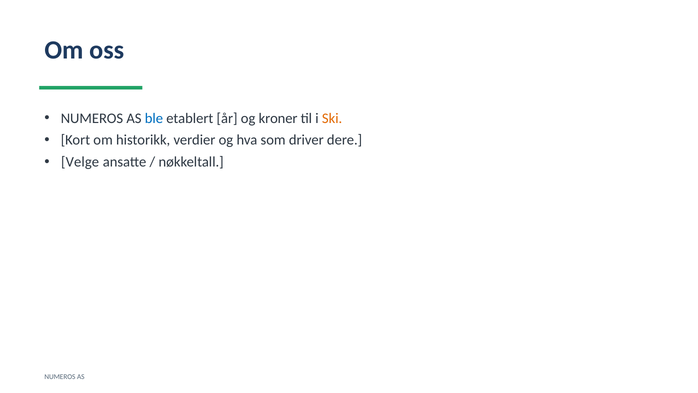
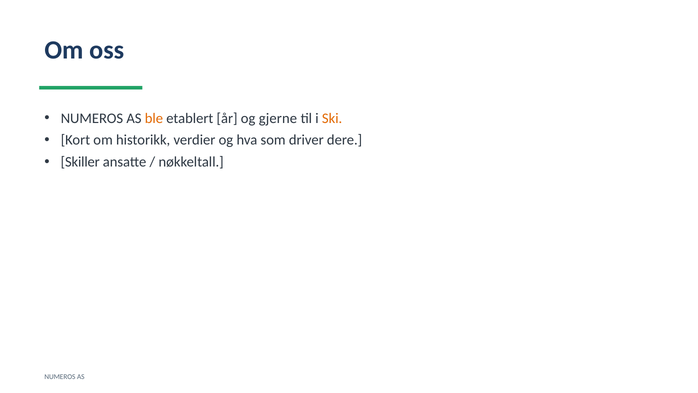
ble colour: blue -> orange (154, 118)
kroner: kroner -> gjerne (278, 118)
Velge: Velge -> Skiller (80, 162)
